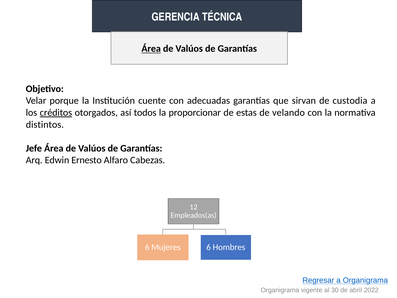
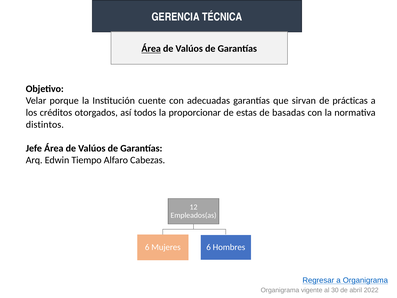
custodia: custodia -> prácticas (350, 101)
créditos underline: present -> none (56, 113)
velando: velando -> basadas (289, 113)
Ernesto: Ernesto -> Tiempo (87, 160)
